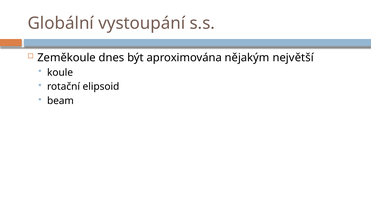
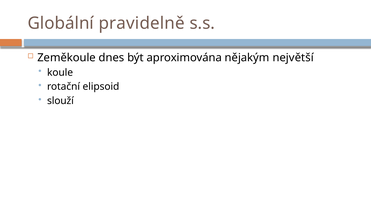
vystoupání: vystoupání -> pravidelně (142, 23)
beam: beam -> slouží (60, 101)
